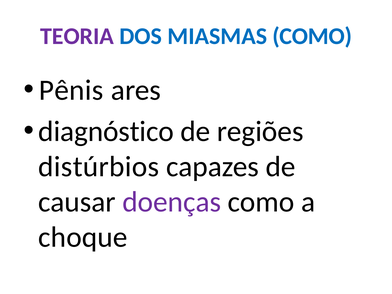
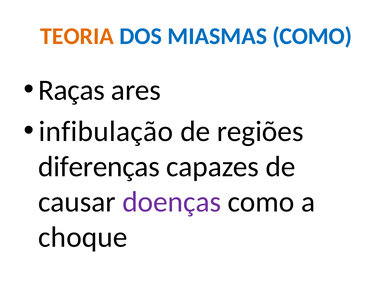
TEORIA colour: purple -> orange (77, 36)
Pênis: Pênis -> Raças (71, 90)
diagnóstico: diagnóstico -> infibulação (106, 131)
distúrbios: distúrbios -> diferenças (99, 167)
